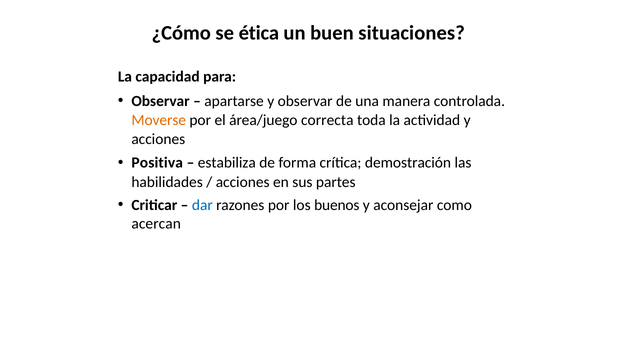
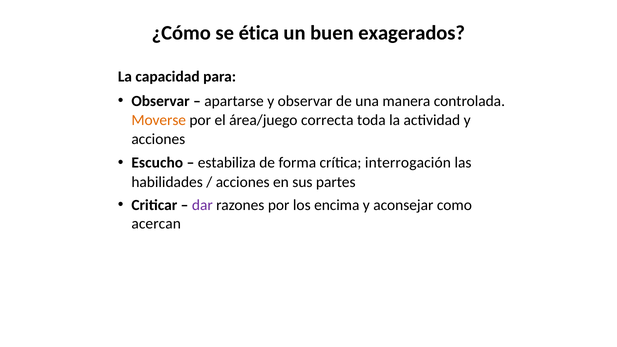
situaciones: situaciones -> exagerados (412, 33)
Positiva: Positiva -> Escucho (157, 163)
demostración: demostración -> interrogación (408, 163)
dar colour: blue -> purple (202, 205)
buenos: buenos -> encima (337, 205)
